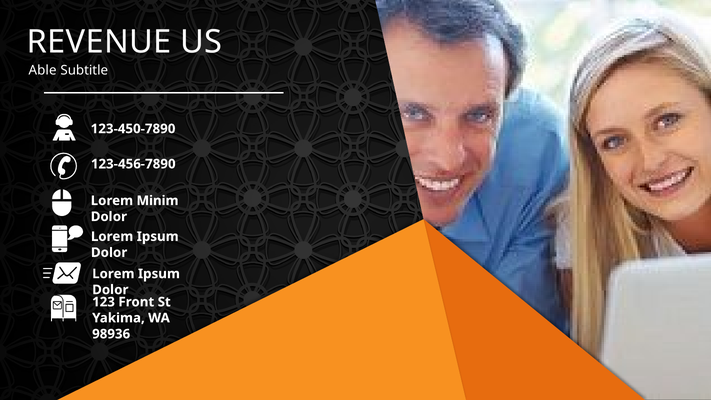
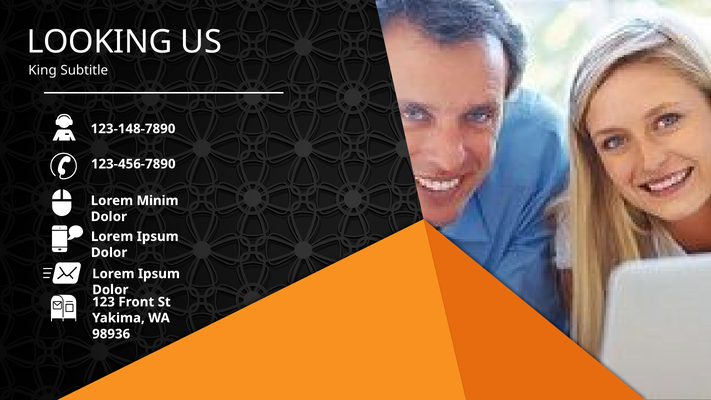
REVENUE: REVENUE -> LOOKING (99, 42)
Able: Able -> King (43, 71)
123-450-7890: 123-450-7890 -> 123-148-7890 (133, 129)
